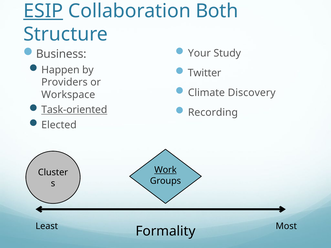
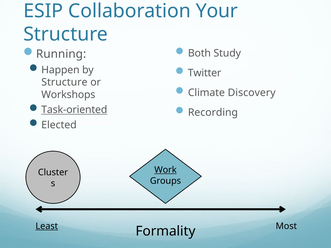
ESIP underline: present -> none (43, 11)
Both: Both -> Your (217, 11)
Your: Your -> Both (199, 53)
Business: Business -> Running (61, 54)
Providers: Providers -> Structure (64, 82)
Workspace: Workspace -> Workshops (68, 95)
Least underline: none -> present (47, 226)
